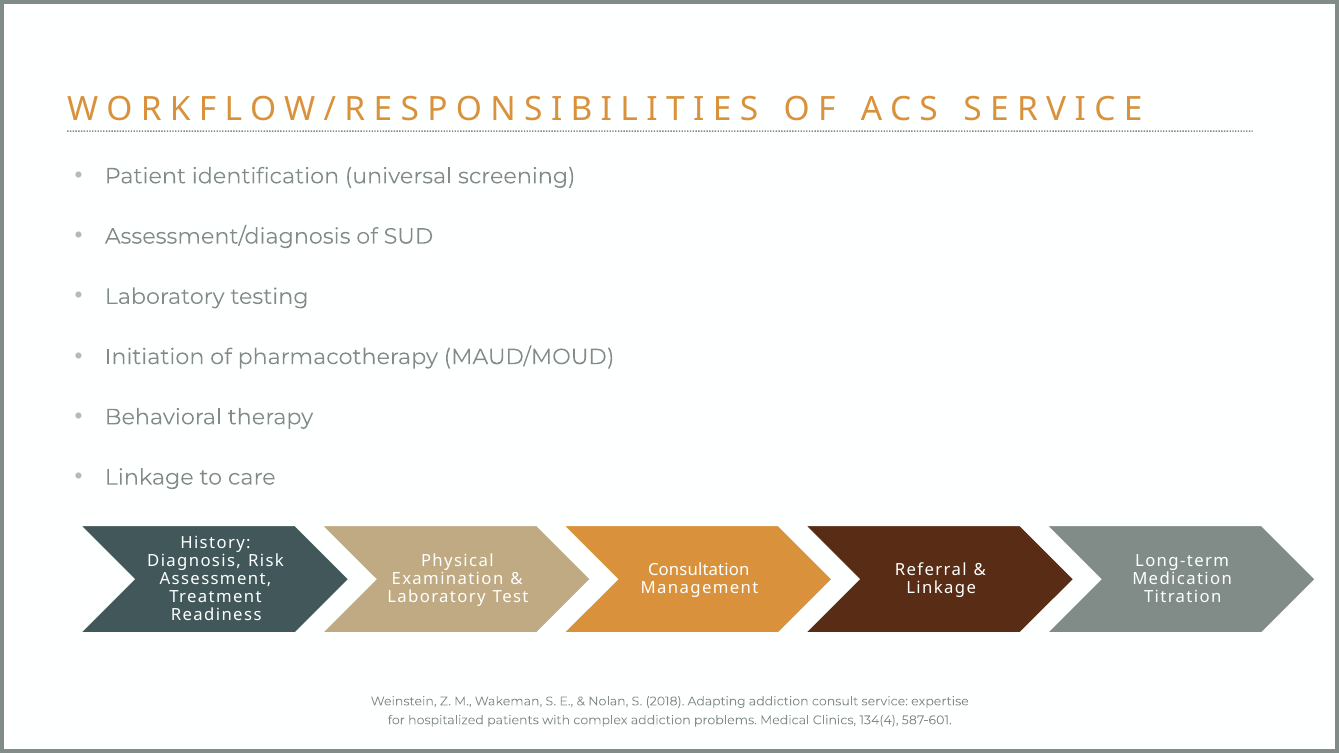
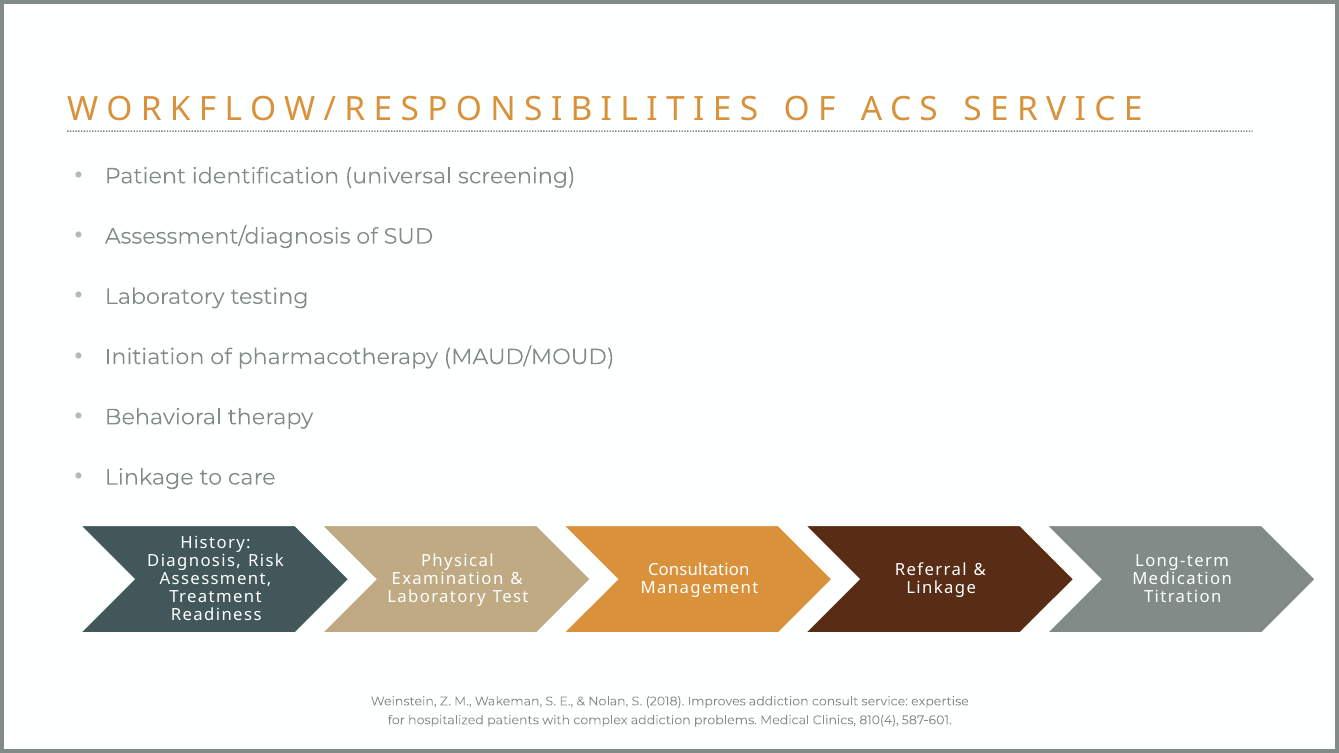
Adapting: Adapting -> Improves (717, 701)
134(4: 134(4 -> 810(4 (879, 720)
